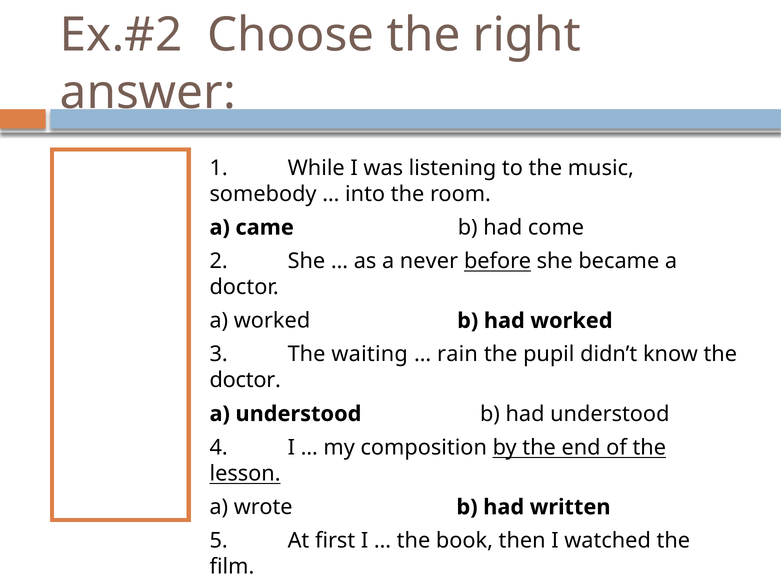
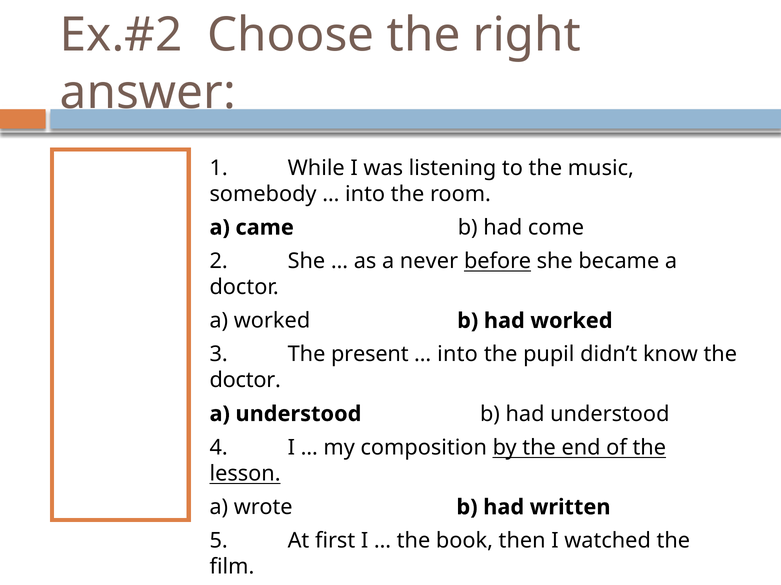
waiting: waiting -> present (370, 355)
rain: rain -> into (458, 355)
